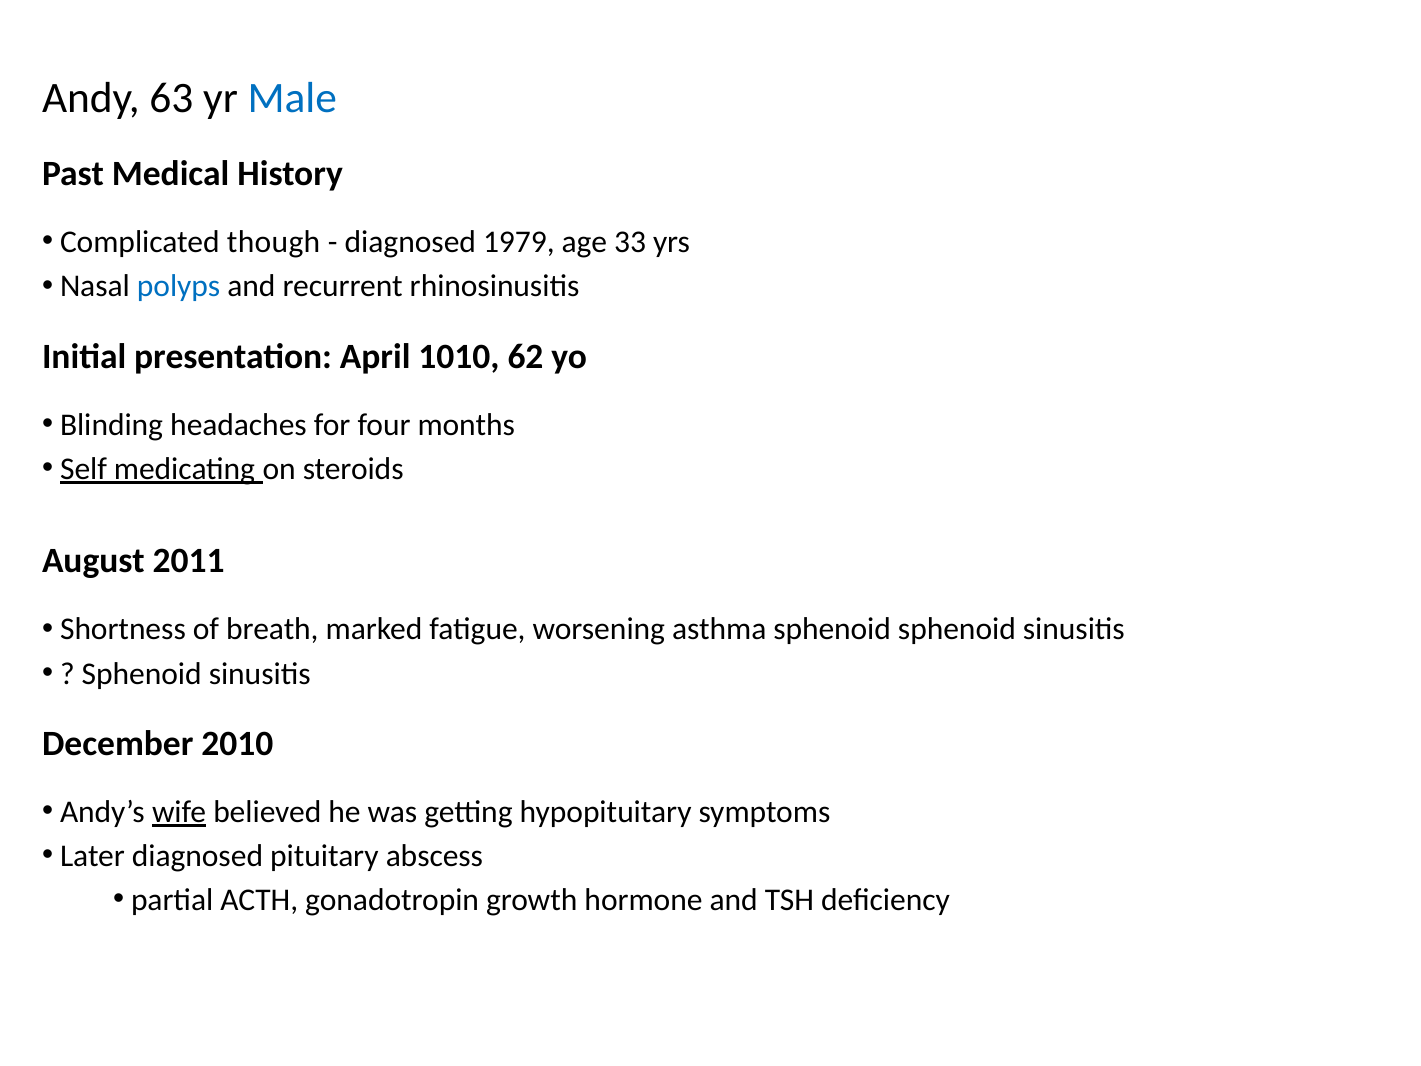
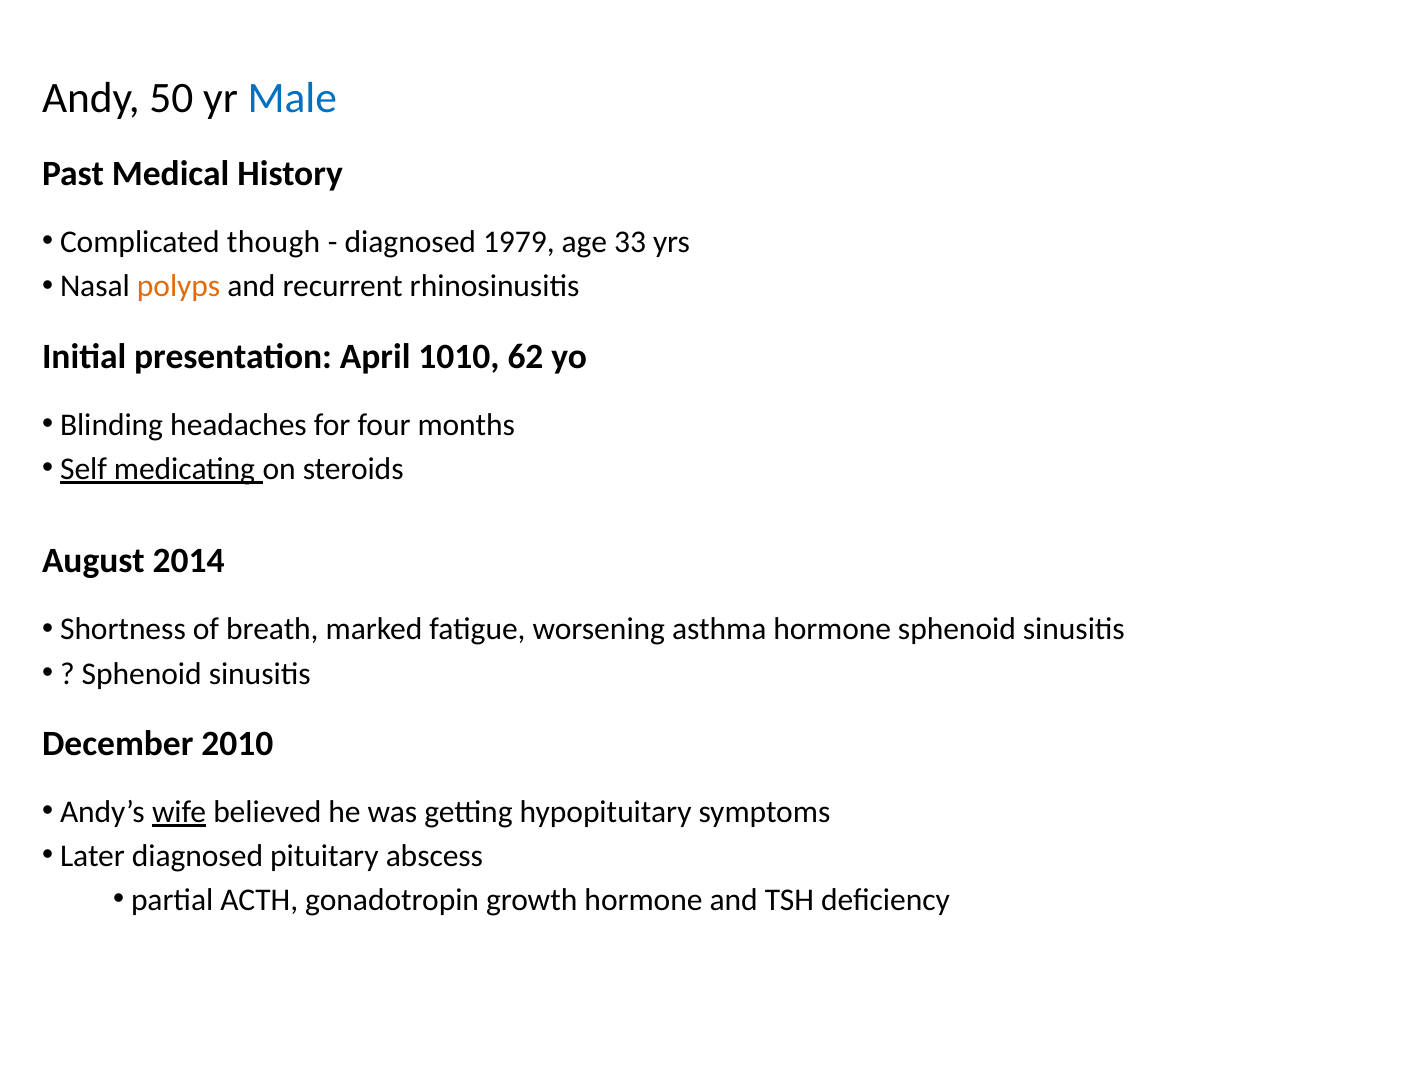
63: 63 -> 50 (171, 98)
polyps colour: blue -> orange (179, 286)
2011: 2011 -> 2014 (189, 561)
asthma sphenoid: sphenoid -> hormone (832, 629)
